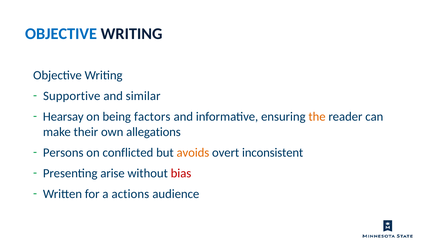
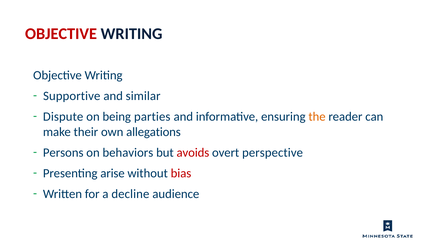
OBJECTIVE colour: blue -> red (61, 34)
Hearsay: Hearsay -> Dispute (63, 117)
factors: factors -> parties (152, 117)
conflicted: conflicted -> behaviors (128, 152)
avoids colour: orange -> red (193, 152)
inconsistent: inconsistent -> perspective (273, 152)
actions: actions -> decline (130, 194)
